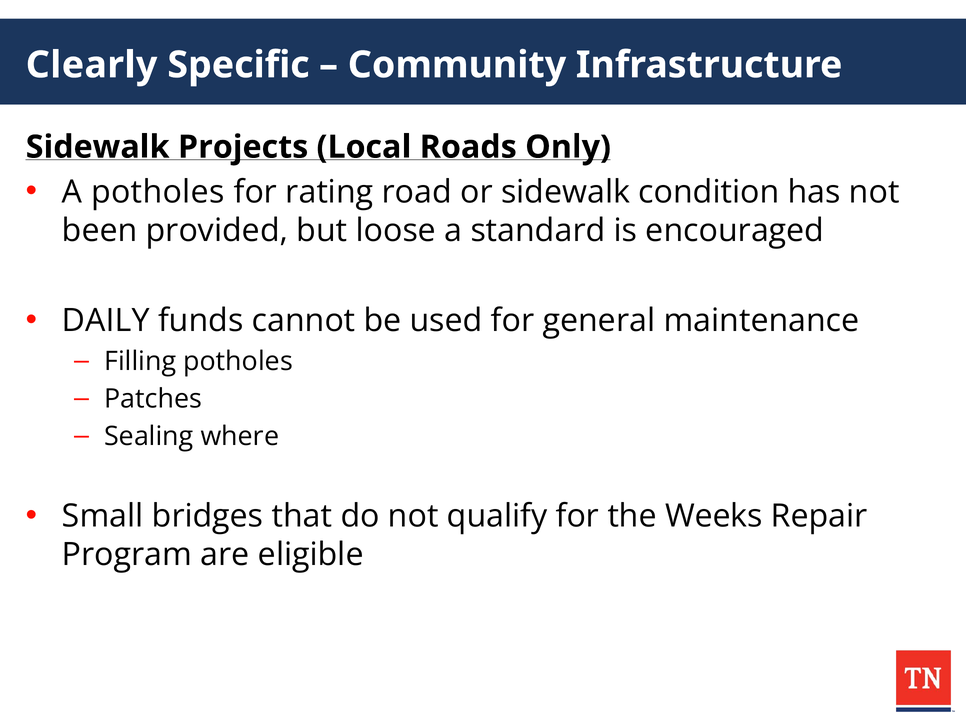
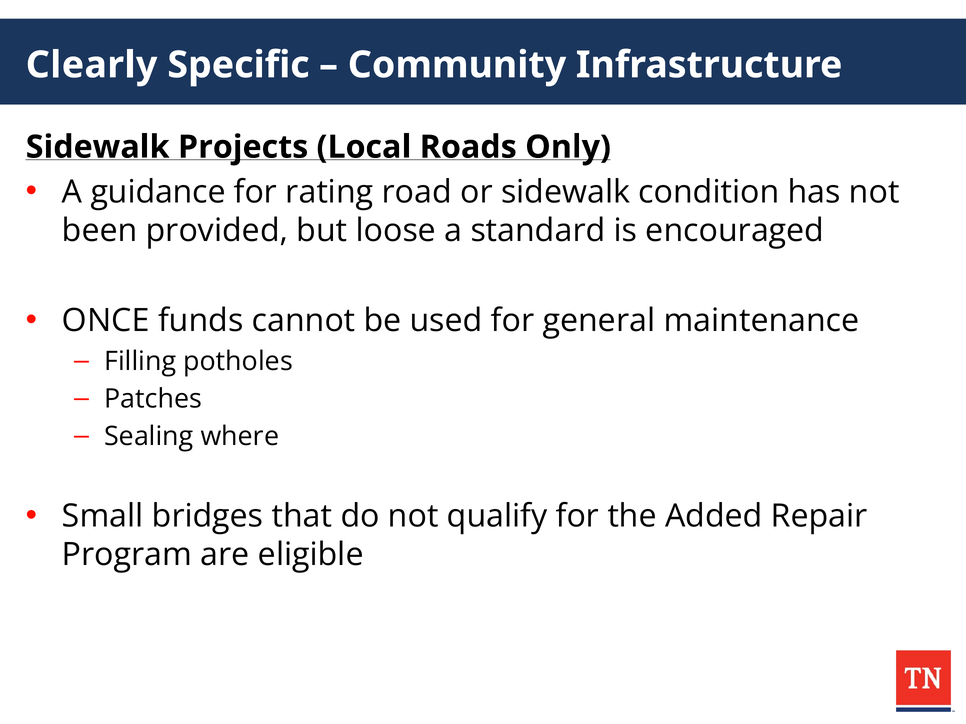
A potholes: potholes -> guidance (158, 192)
DAILY: DAILY -> ONCE (106, 321)
Weeks: Weeks -> Added (714, 517)
